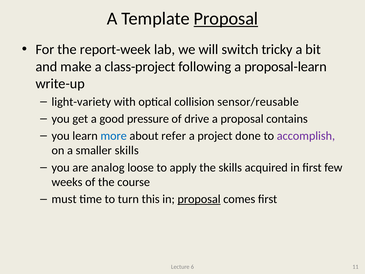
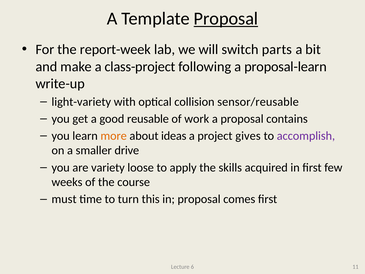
tricky: tricky -> parts (277, 49)
pressure: pressure -> reusable (148, 119)
drive: drive -> work (197, 119)
more colour: blue -> orange (114, 136)
refer: refer -> ideas (174, 136)
done: done -> gives (248, 136)
smaller skills: skills -> drive (127, 150)
analog: analog -> variety (108, 167)
proposal underline: present -> none (199, 199)
